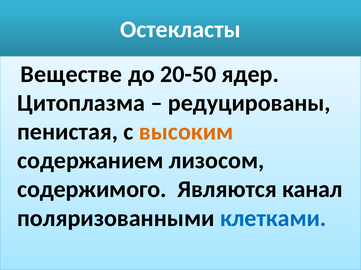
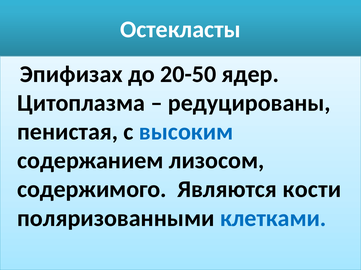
Веществе: Веществе -> Эпифизах (71, 74)
высоким colour: orange -> blue (186, 132)
канал: канал -> кости (312, 190)
